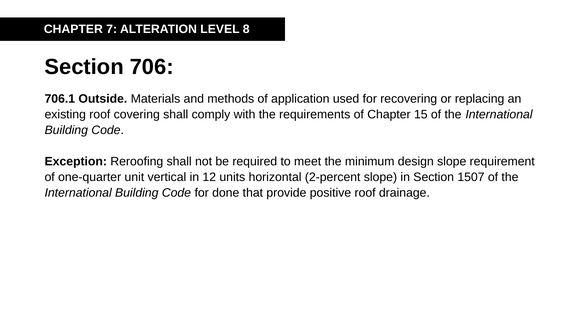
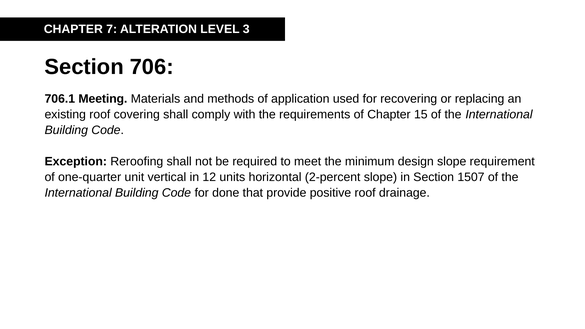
8: 8 -> 3 (246, 29)
Outside: Outside -> Meeting (103, 99)
